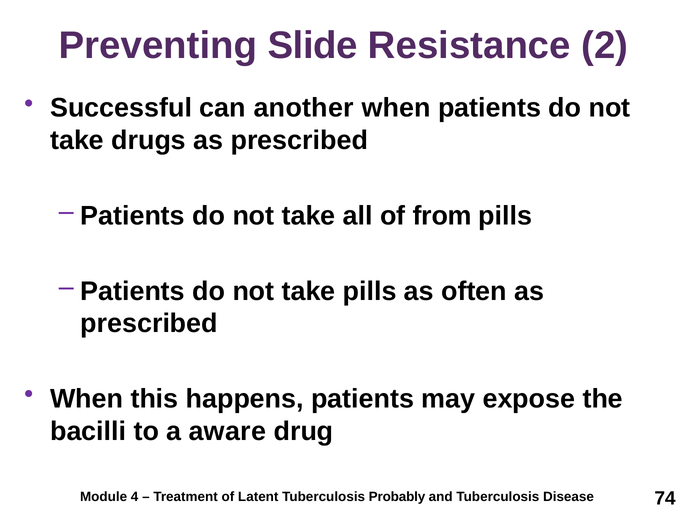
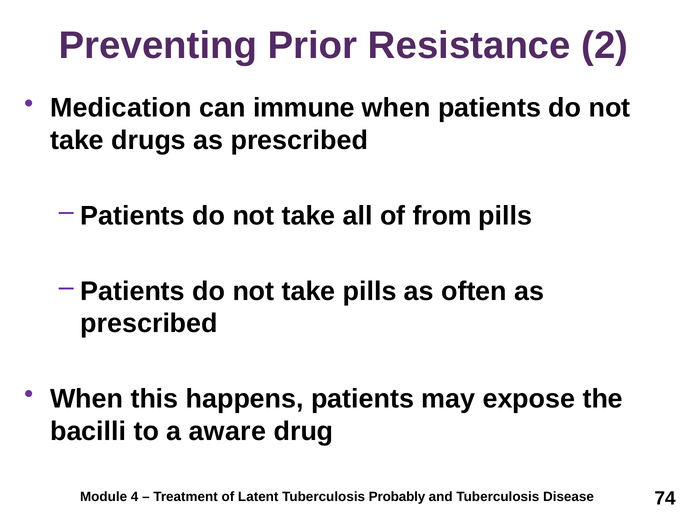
Slide: Slide -> Prior (313, 45)
Successful: Successful -> Medication (121, 108)
another: another -> immune (304, 108)
